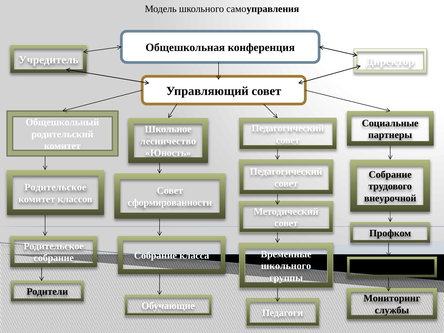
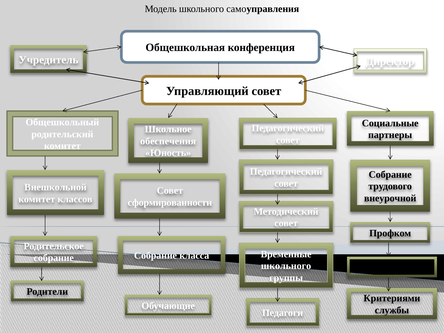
лесничество: лесничество -> обеспечения (168, 141)
Родительское: Родительское -> Внешкольной (55, 187)
Мониторинг: Мониторинг -> Критериями (392, 298)
